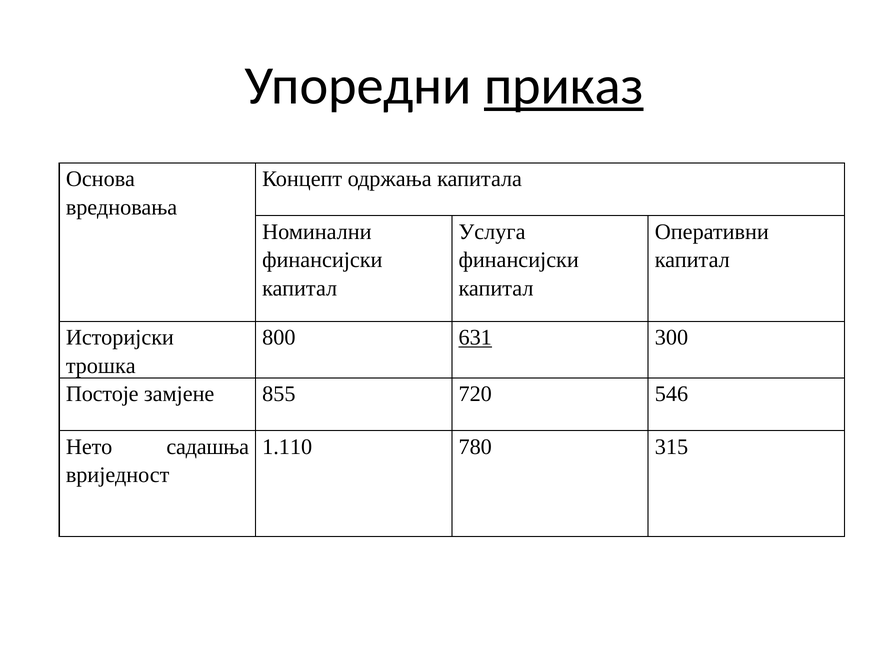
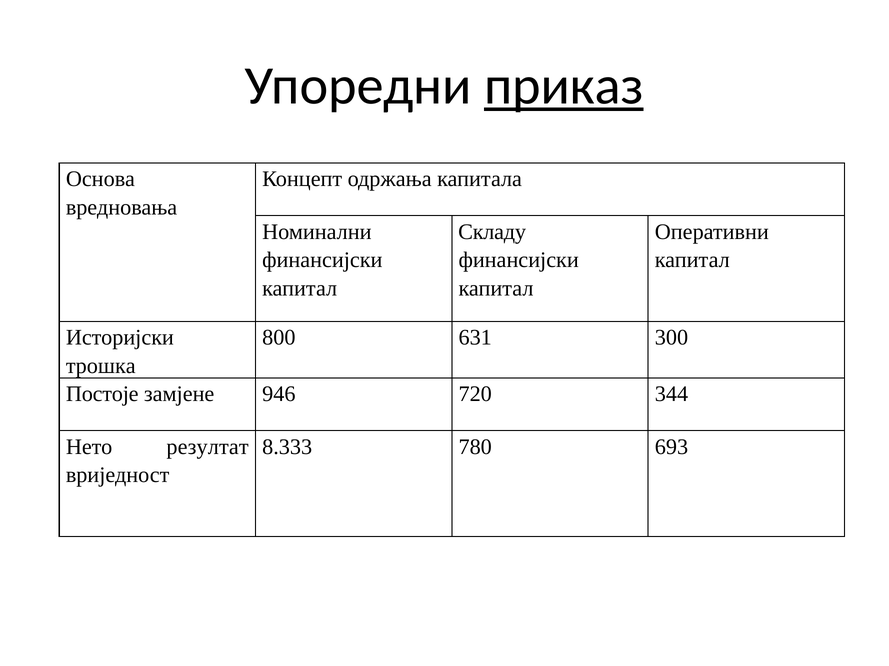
Услуга: Услуга -> Складу (492, 232)
631 underline: present -> none (475, 338)
855: 855 -> 946 (279, 394)
546: 546 -> 344 (672, 394)
садашња: садашња -> резултат (208, 447)
1.110: 1.110 -> 8.333 (287, 447)
315: 315 -> 693 (672, 447)
